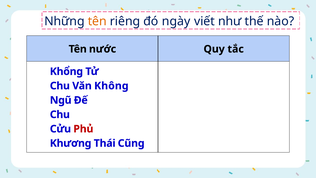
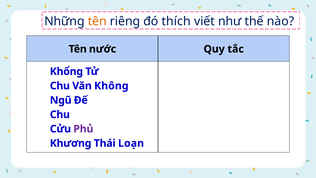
ngày: ngày -> thích (176, 21)
Phủ colour: red -> purple (83, 129)
Cũng: Cũng -> Loạn (131, 143)
